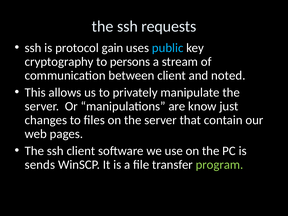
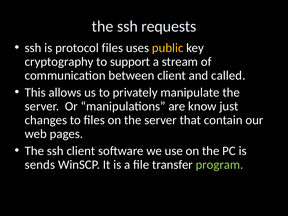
protocol gain: gain -> files (112, 48)
public colour: light blue -> yellow (168, 48)
persons: persons -> support (130, 62)
noted: noted -> called (228, 75)
